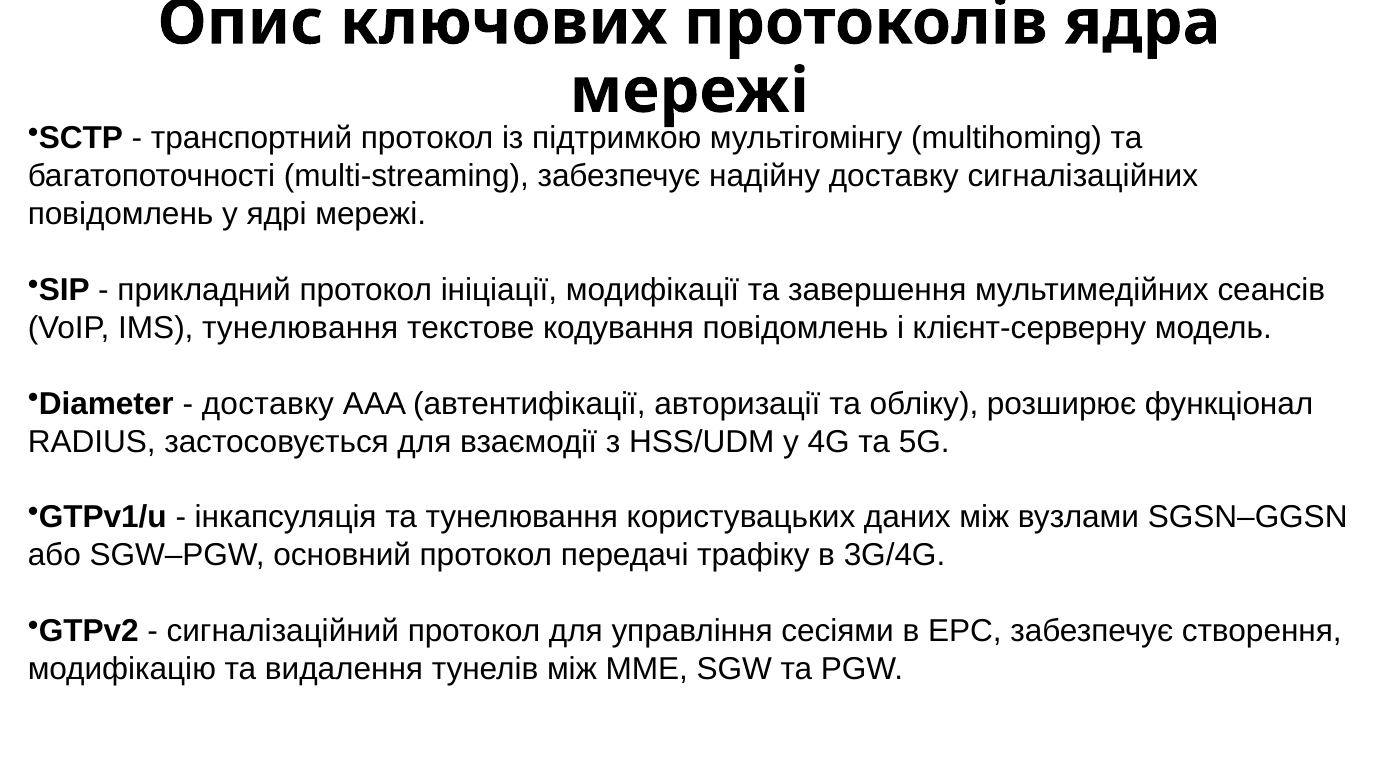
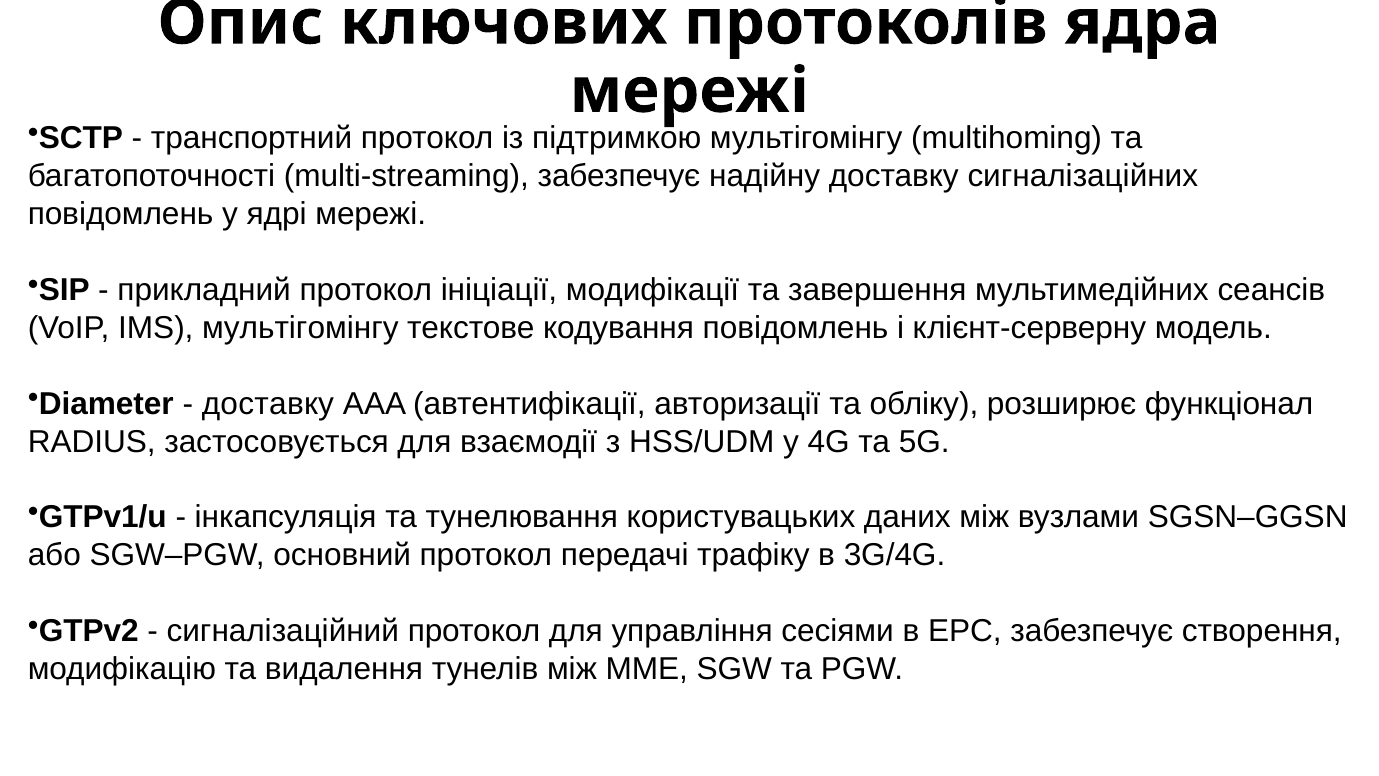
IMS тунелювання: тунелювання -> мультігомінгу (300, 328)
